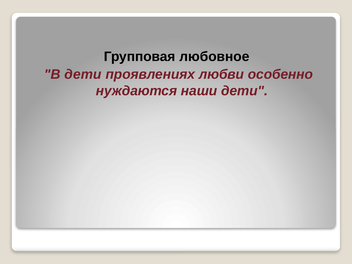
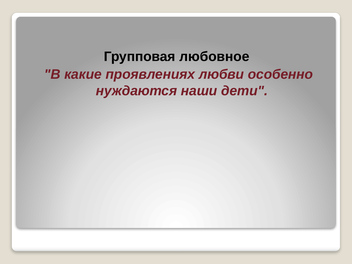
В дети: дети -> какие (83, 74)
